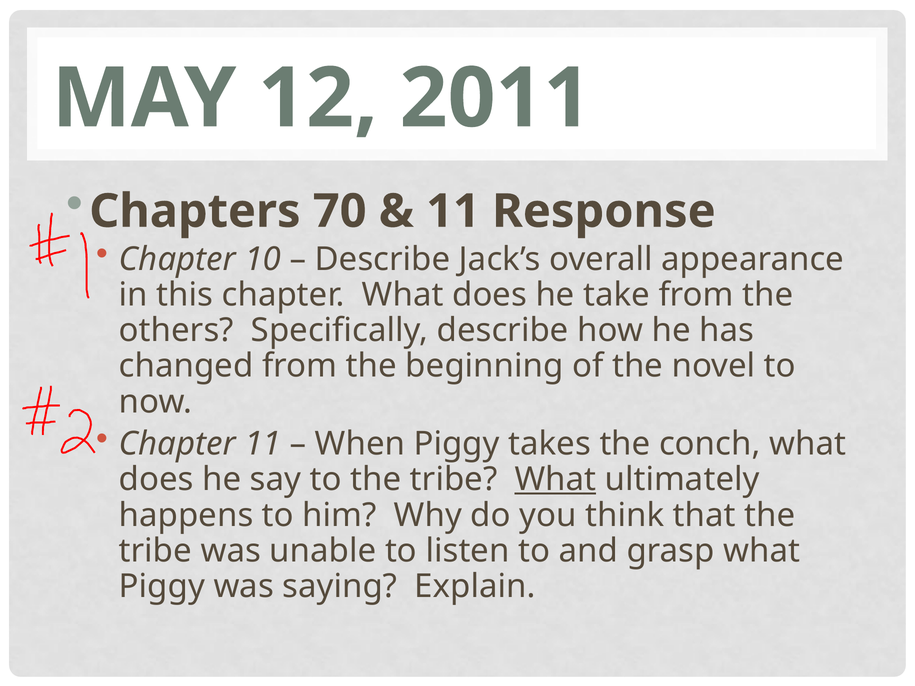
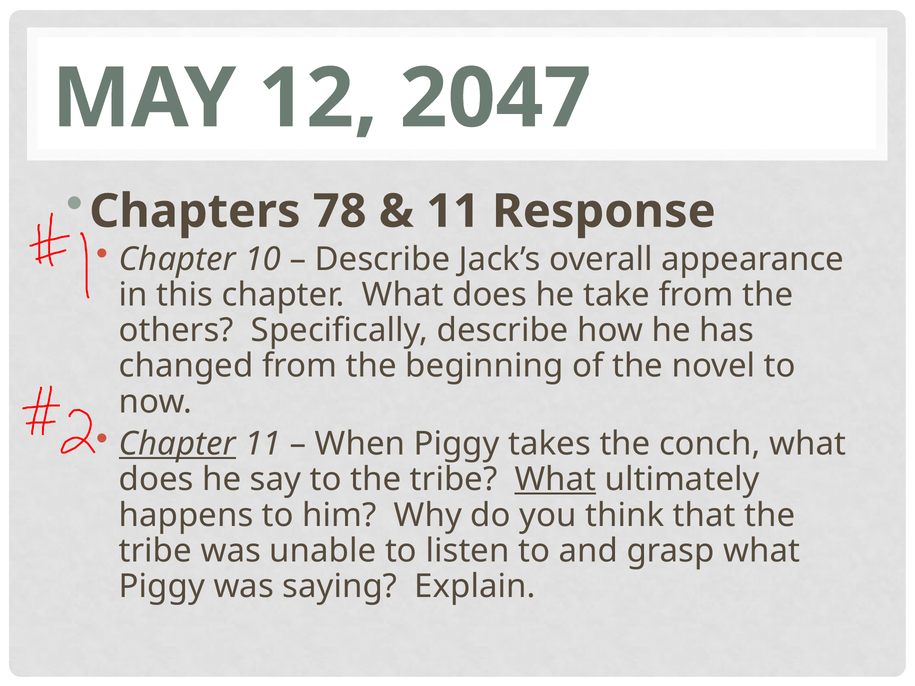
2011: 2011 -> 2047 (496, 99)
70: 70 -> 78 (340, 211)
Chapter underline: none -> present (177, 444)
